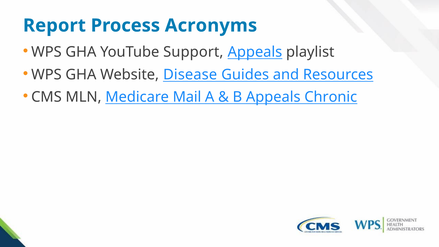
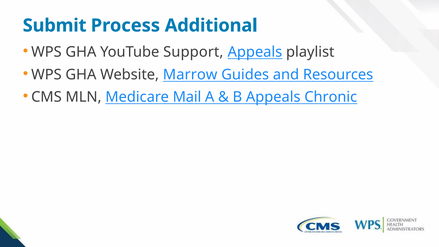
Report: Report -> Submit (55, 26)
Acronyms: Acronyms -> Additional (211, 26)
Disease: Disease -> Marrow (190, 75)
